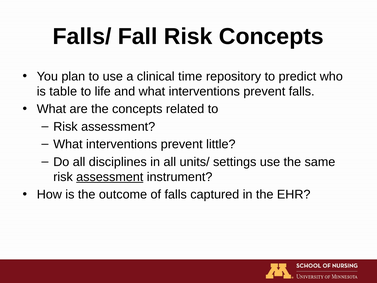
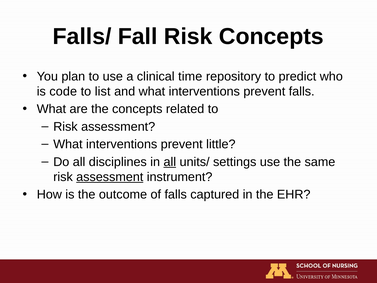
table: table -> code (63, 91)
life: life -> list (103, 91)
all underline: none -> present (170, 162)
